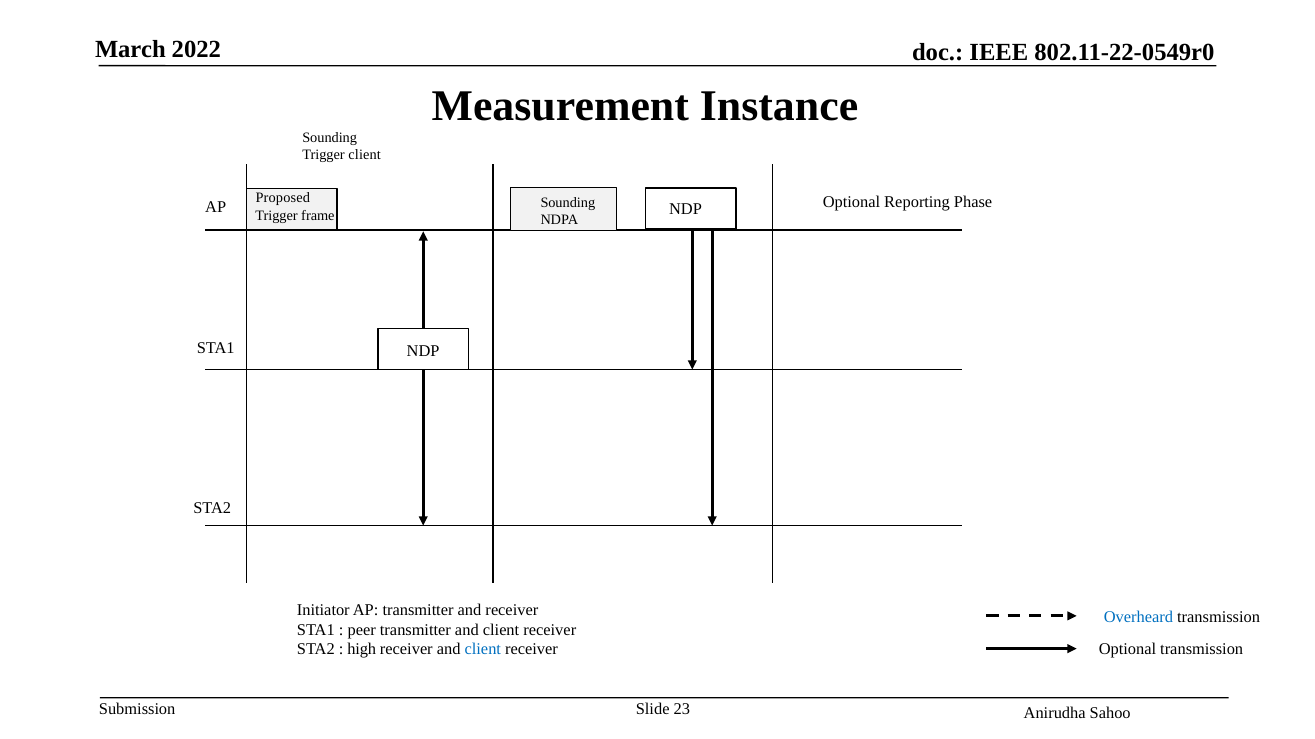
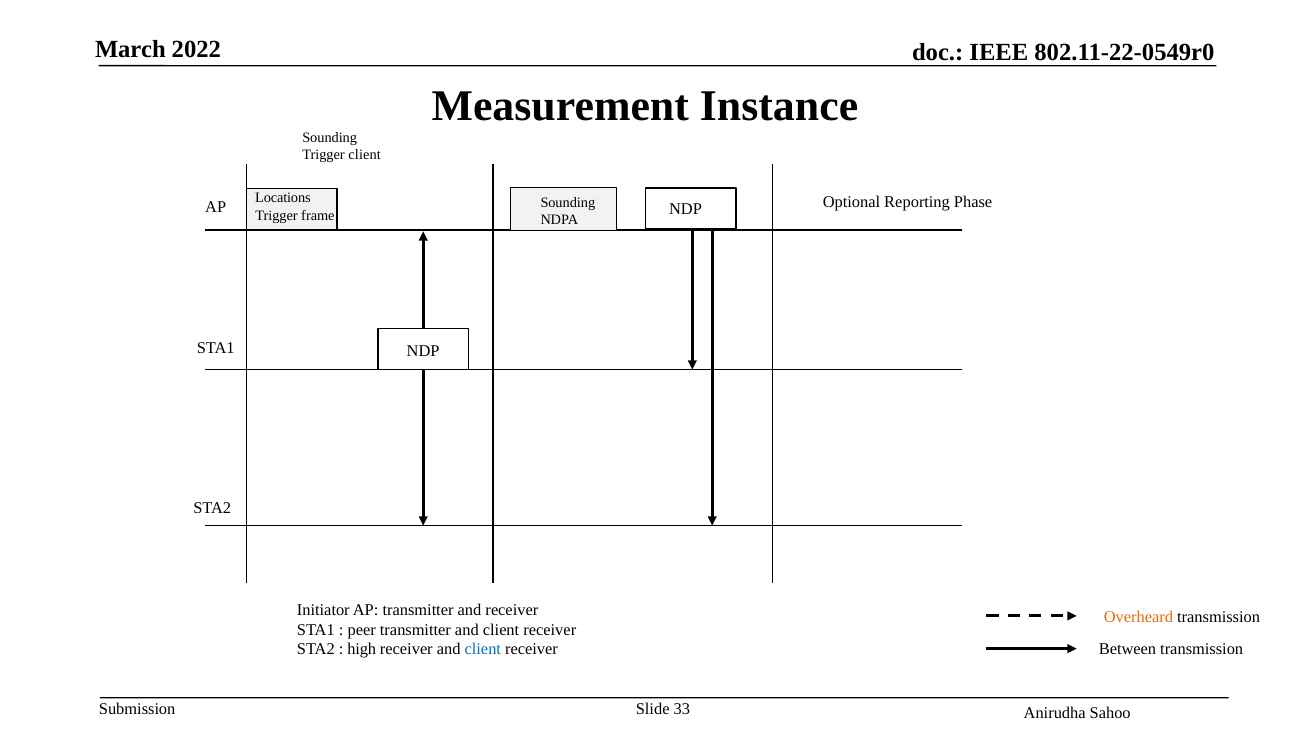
Proposed: Proposed -> Locations (283, 198)
Overheard colour: blue -> orange (1138, 617)
Optional: Optional -> Between (1127, 650)
23: 23 -> 33 (682, 709)
